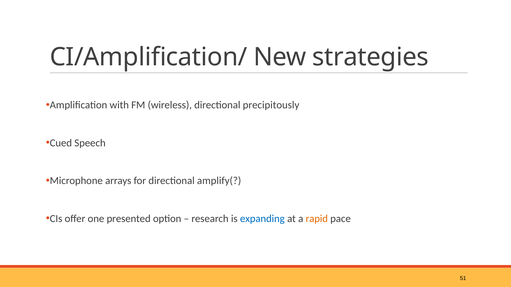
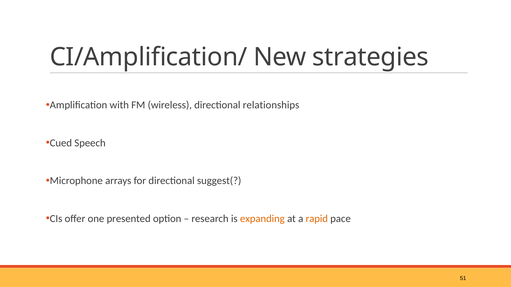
precipitously: precipitously -> relationships (271, 105)
amplify(: amplify( -> suggest( (219, 181)
expanding colour: blue -> orange (262, 219)
